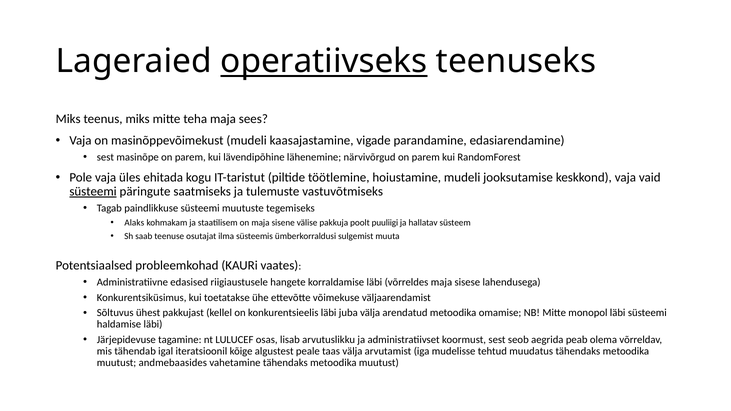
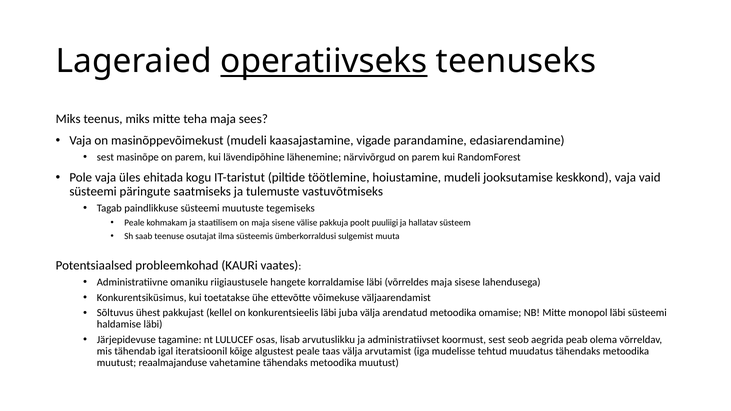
süsteemi underline: present -> none (93, 192)
Alaks: Alaks -> Peale (134, 223)
edasised: edasised -> omaniku (189, 282)
andmebaasides: andmebaasides -> reaalmajanduse (173, 363)
